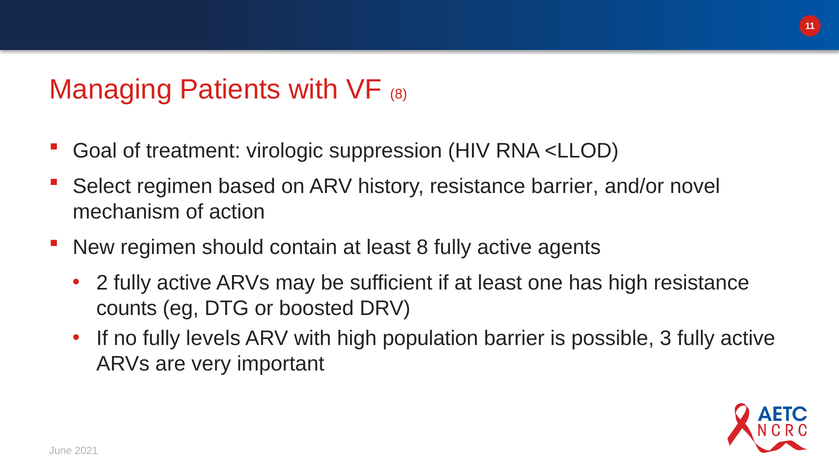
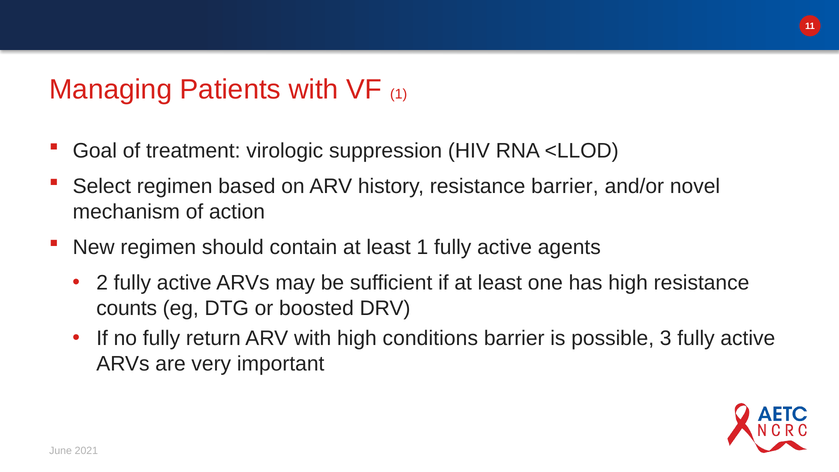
VF 8: 8 -> 1 (399, 94)
least 8: 8 -> 1 (422, 247)
levels: levels -> return (213, 339)
population: population -> conditions (430, 339)
